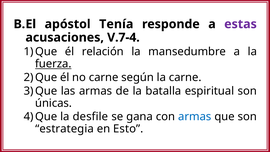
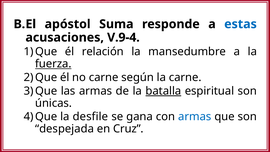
Tenía: Tenía -> Suma (116, 24)
estas colour: purple -> blue (240, 24)
V.7-4: V.7-4 -> V.9-4 (123, 37)
batalla underline: none -> present (163, 91)
estrategia: estrategia -> despejada (65, 129)
Esto: Esto -> Cruz (128, 129)
